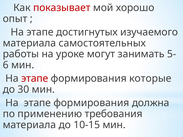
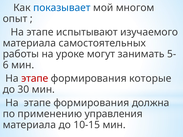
показывает colour: red -> blue (62, 8)
хорошо: хорошо -> многом (135, 8)
достигнутых: достигнутых -> испытывают (87, 32)
требования: требования -> управления (114, 114)
